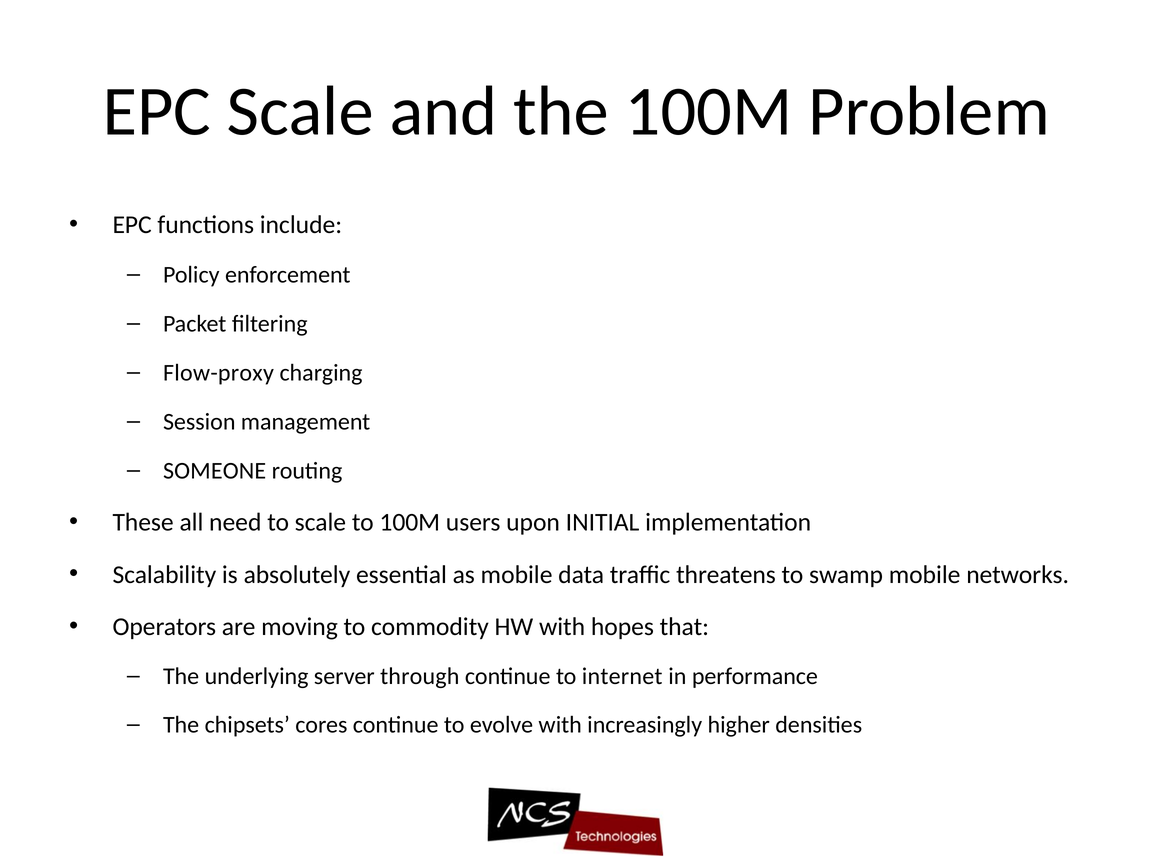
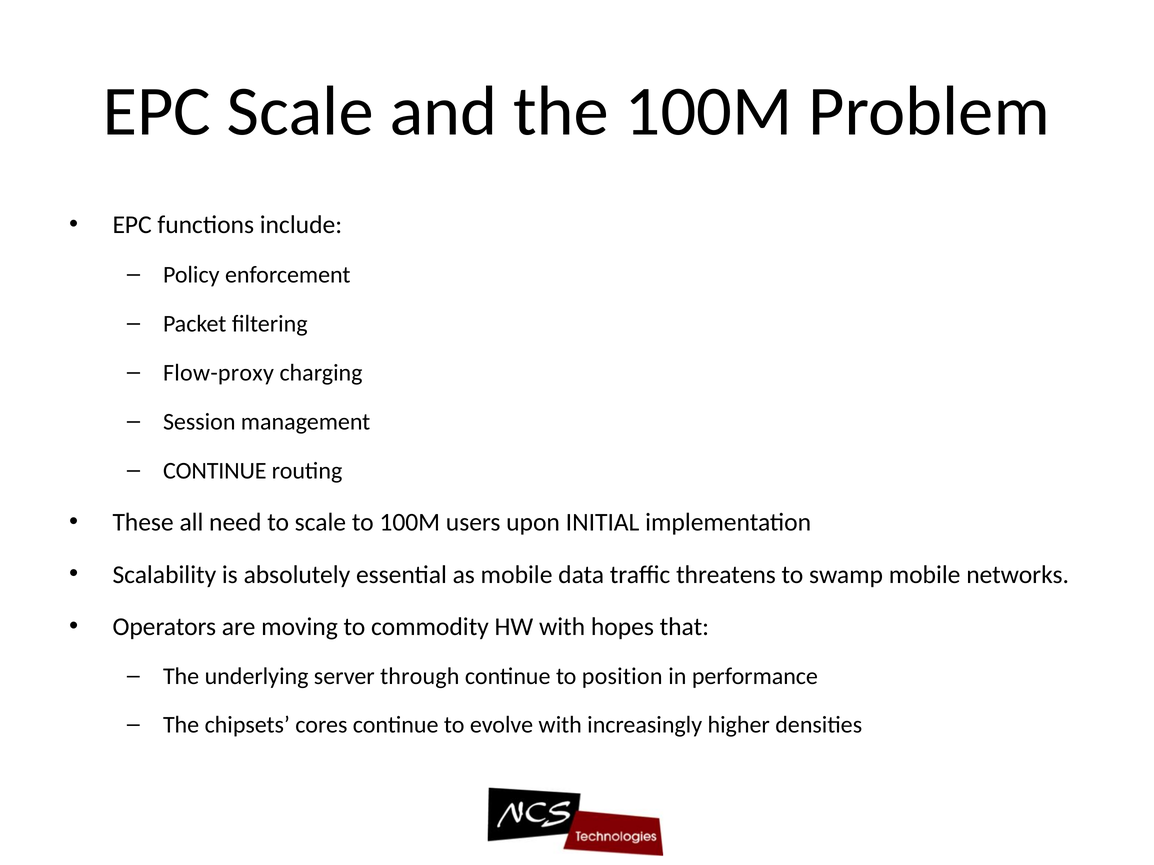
SOMEONE: SOMEONE -> CONTINUE (215, 471)
internet: internet -> position (622, 677)
